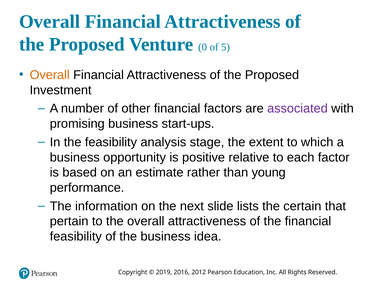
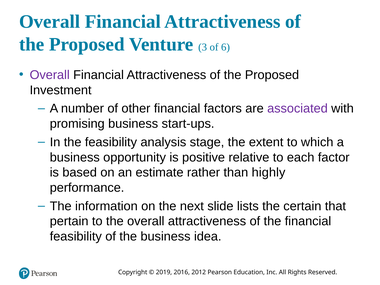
0: 0 -> 3 (203, 47)
5: 5 -> 6 (225, 47)
Overall colour: orange -> purple (50, 75)
young: young -> highly (269, 173)
